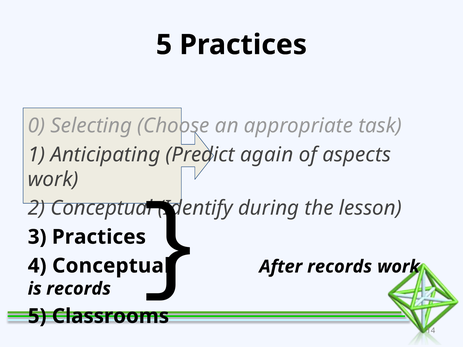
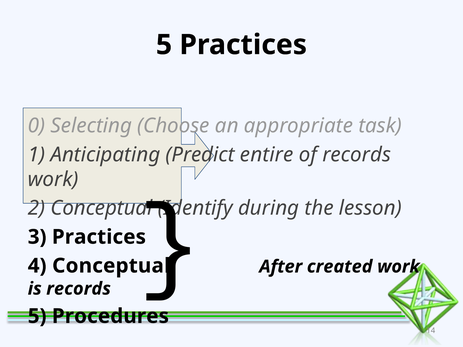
again: again -> entire (267, 155)
of aspects: aspects -> records (357, 155)
After records: records -> created (340, 267)
Classrooms: Classrooms -> Procedures (110, 316)
